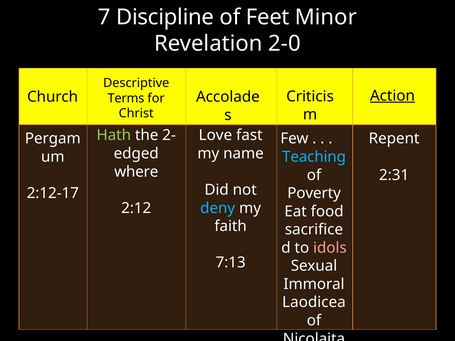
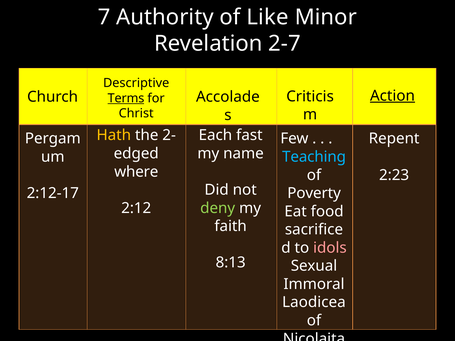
Discipline: Discipline -> Authority (165, 17)
Feet: Feet -> Like (268, 17)
2-0: 2-0 -> 2-7 (285, 44)
Terms underline: none -> present (126, 98)
Hath colour: light green -> yellow (114, 135)
Love: Love -> Each (215, 135)
2:31: 2:31 -> 2:23 (394, 175)
deny colour: light blue -> light green (218, 208)
7:13: 7:13 -> 8:13 (231, 263)
